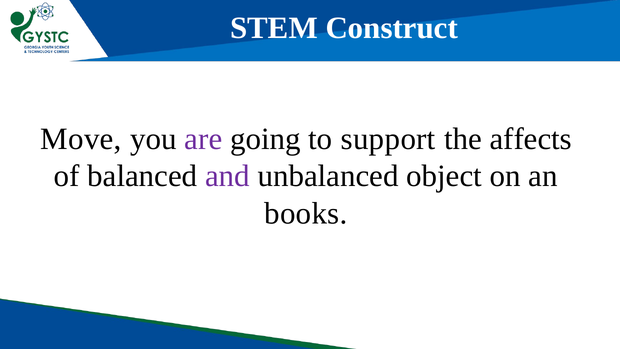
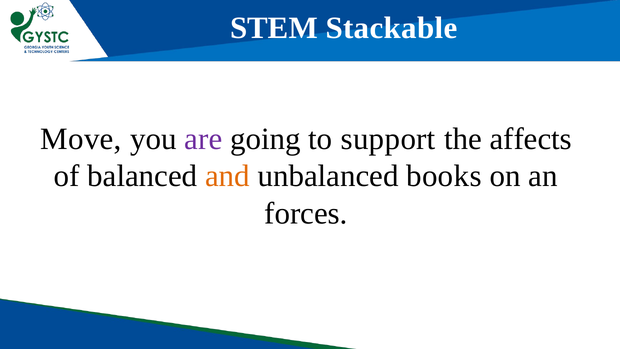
Construct: Construct -> Stackable (392, 28)
and colour: purple -> orange (227, 176)
object: object -> books (444, 176)
books: books -> forces (306, 213)
